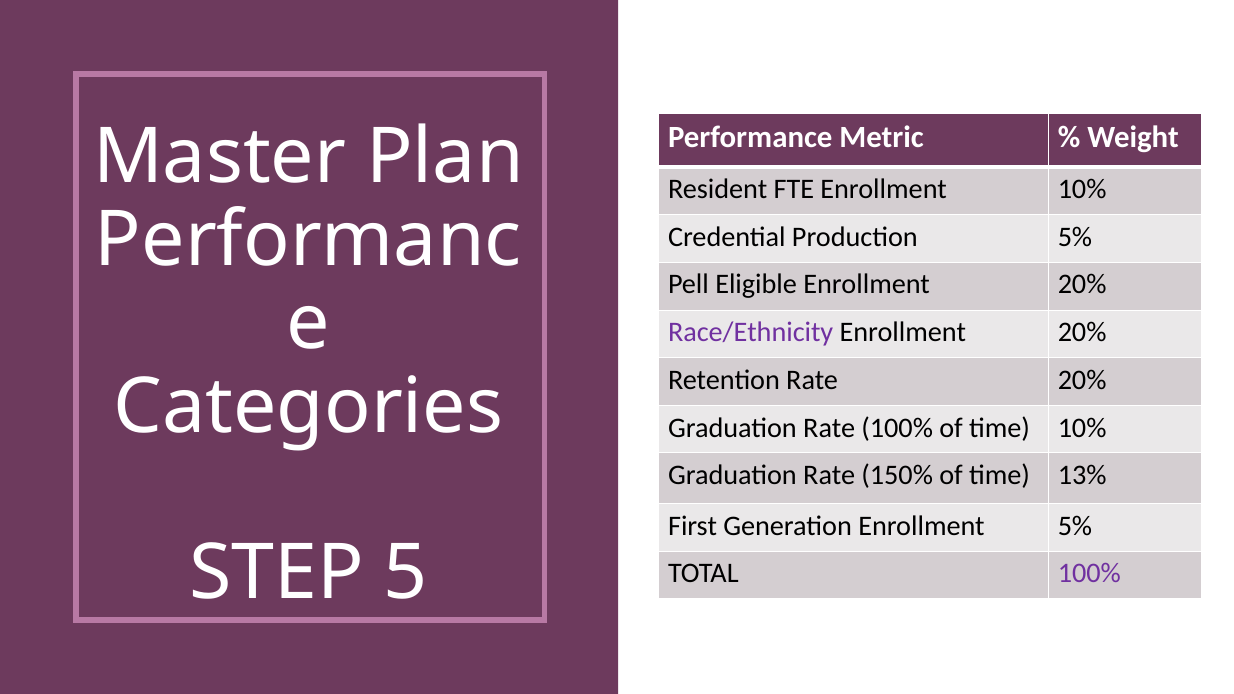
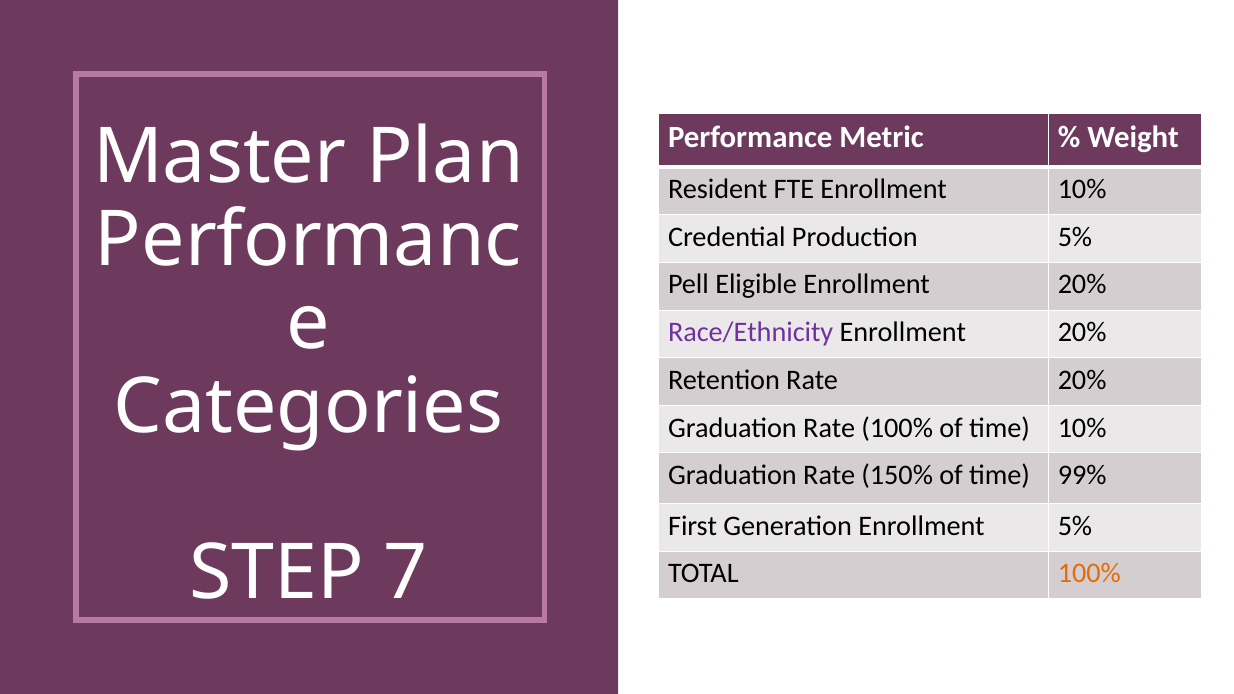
13%: 13% -> 99% (1082, 475)
5: 5 -> 7 (406, 573)
100% colour: purple -> orange (1089, 573)
